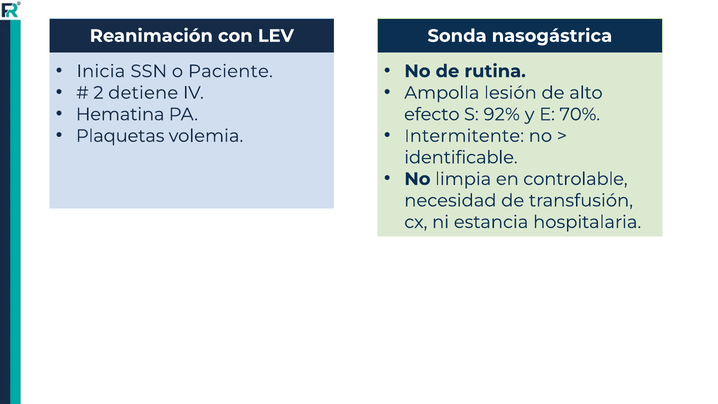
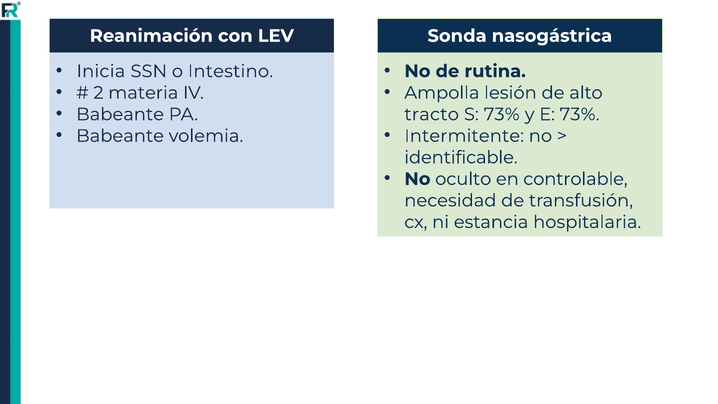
Paciente: Paciente -> Intestino (230, 71)
detiene: detiene -> materia (143, 93)
Hematina: Hematina -> Babeante (120, 114)
efecto: efecto -> tracto (432, 114)
S 92%: 92% -> 73% (502, 114)
E 70%: 70% -> 73% (580, 114)
Plaquetas: Plaquetas -> Babeante (120, 136)
limpia: limpia -> oculto (463, 179)
